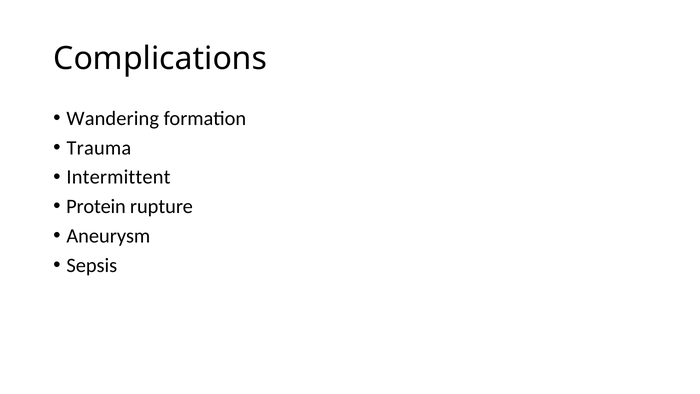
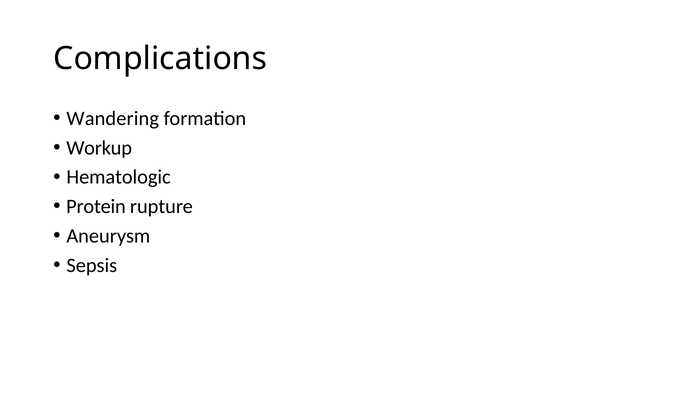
Trauma: Trauma -> Workup (99, 148)
Intermittent: Intermittent -> Hematologic (119, 177)
